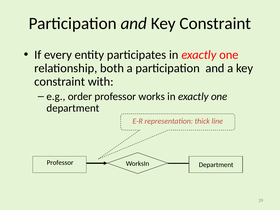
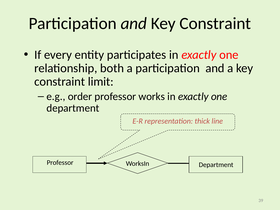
with: with -> limit (101, 82)
